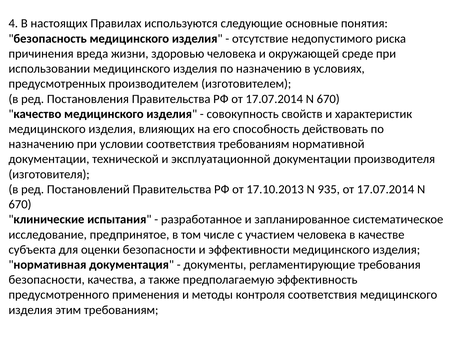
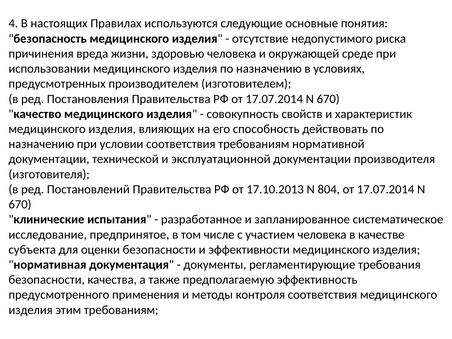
935: 935 -> 804 (329, 189)
